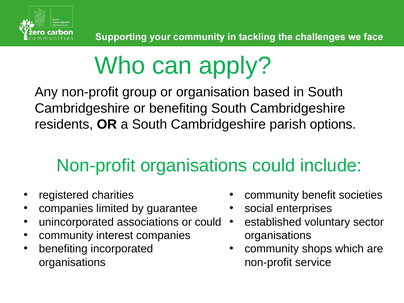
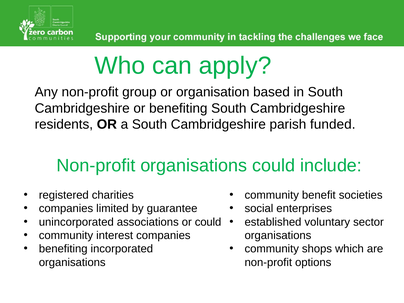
options: options -> funded (333, 124)
service: service -> options (313, 262)
